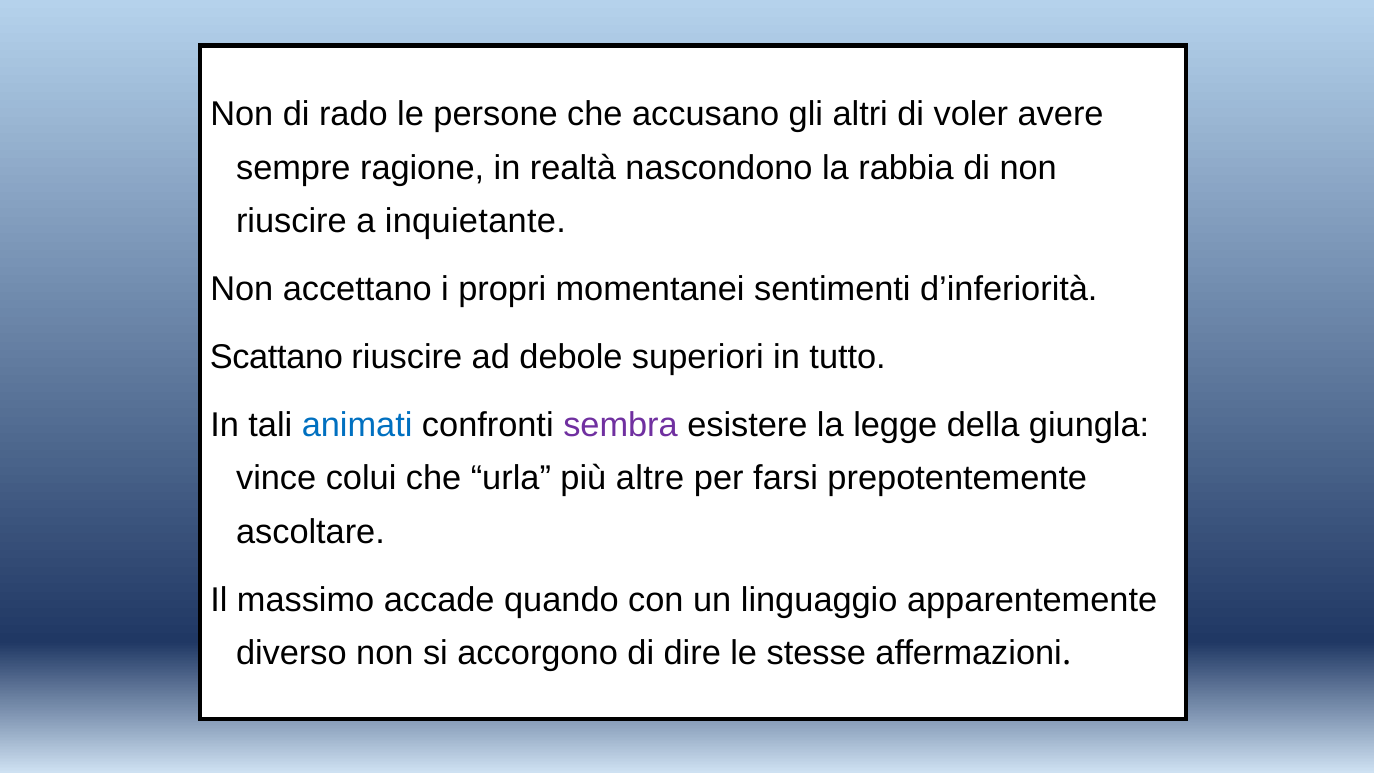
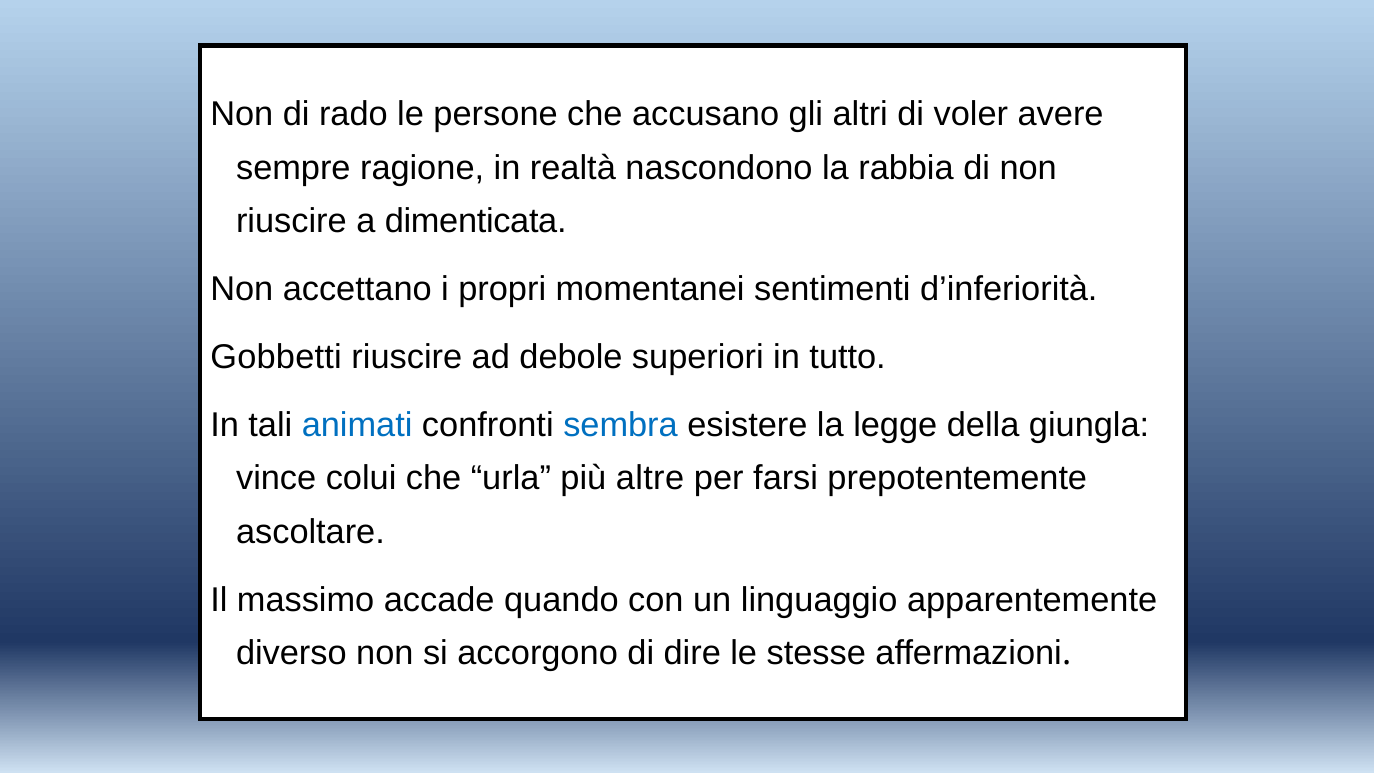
inquietante: inquietante -> dimenticata (476, 221)
Scattano: Scattano -> Gobbetti (276, 357)
sembra colour: purple -> blue (621, 425)
